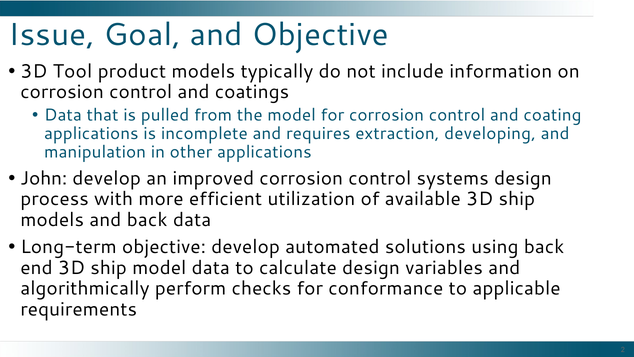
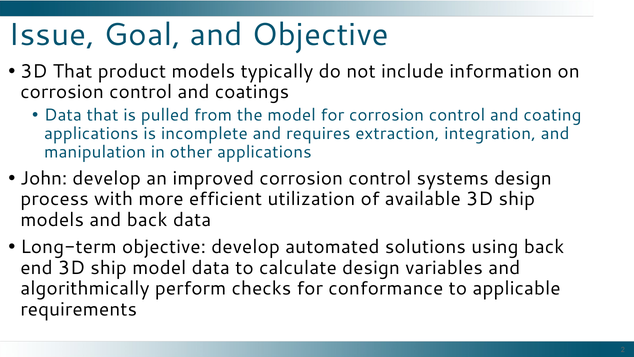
3D Tool: Tool -> That (73, 71)
developing: developing -> integration (490, 134)
